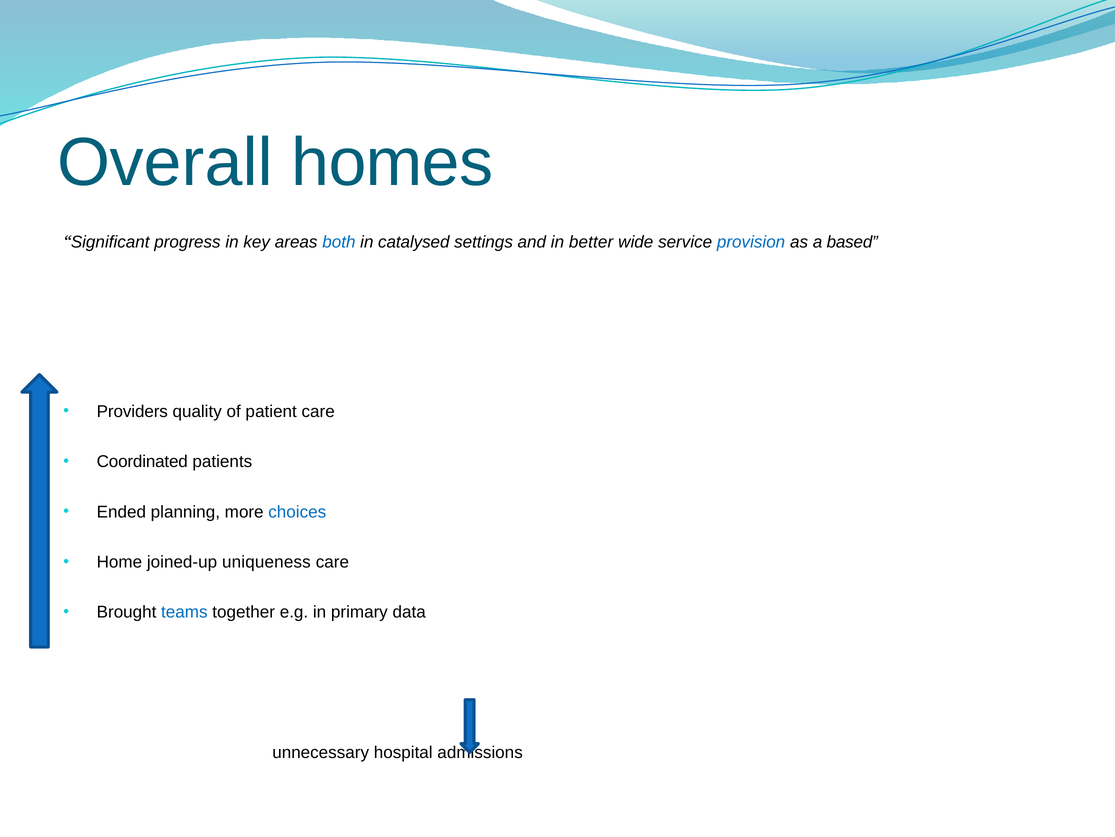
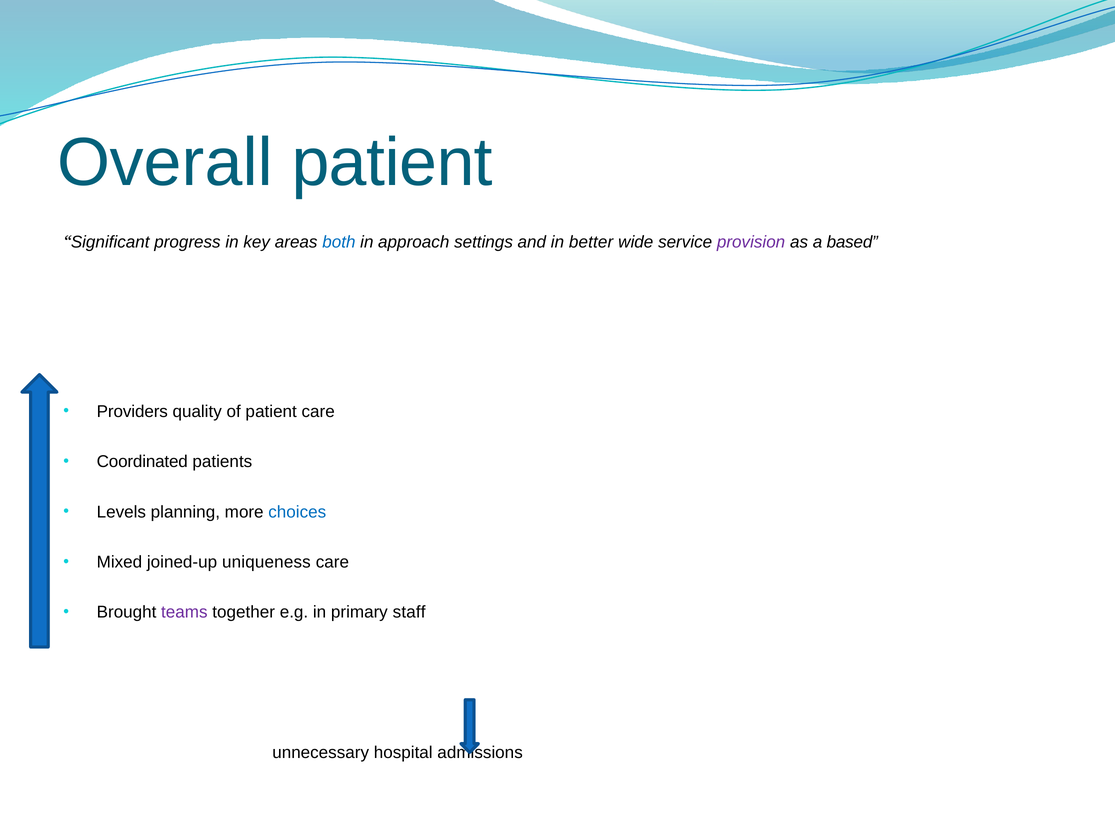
Overall homes: homes -> patient (392, 162)
catalysed: catalysed -> approach (414, 242)
provision colour: blue -> purple (751, 242)
Ended: Ended -> Levels (121, 511)
Home: Home -> Mixed (119, 562)
teams colour: blue -> purple (184, 612)
data: data -> staff (409, 612)
